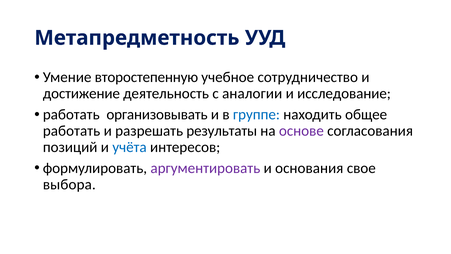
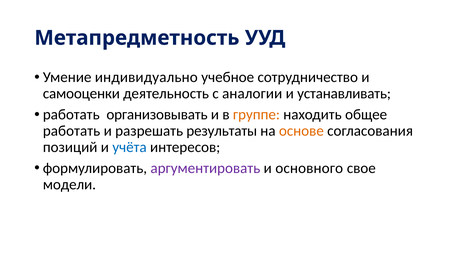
второстепенную: второстепенную -> индивидуально (146, 77)
достижение: достижение -> самооценки (81, 94)
исследование: исследование -> устанавливать (344, 94)
группе colour: blue -> orange (256, 114)
основе colour: purple -> orange (301, 131)
основания: основания -> основного (309, 168)
выбора: выбора -> модели (69, 184)
